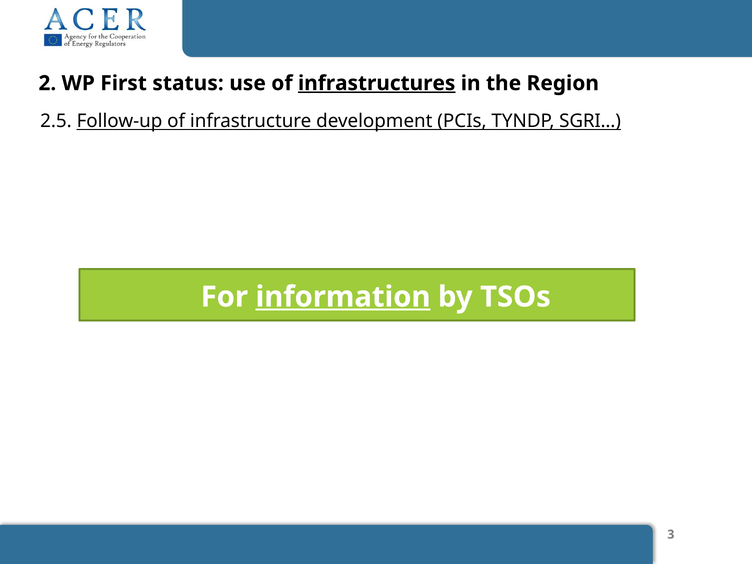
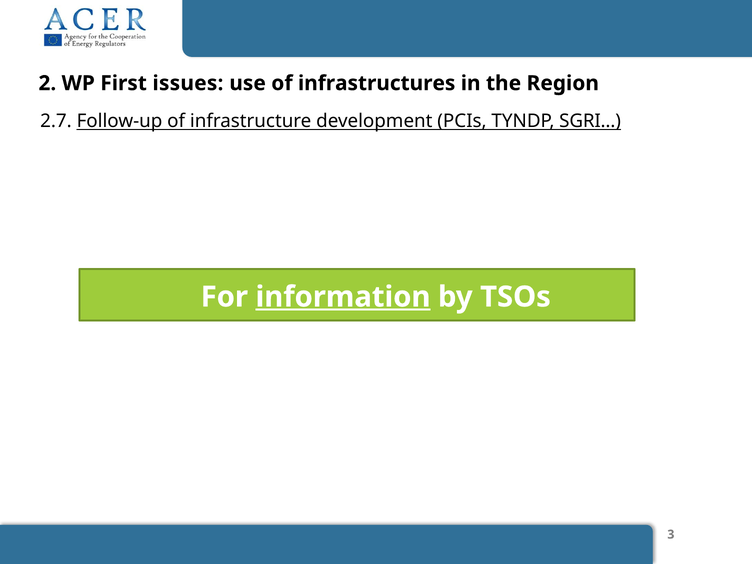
status: status -> issues (188, 83)
infrastructures underline: present -> none (377, 83)
2.5: 2.5 -> 2.7 (56, 121)
